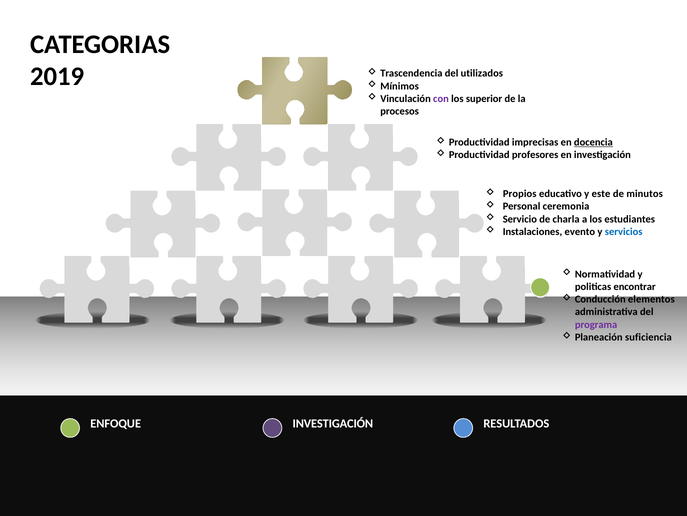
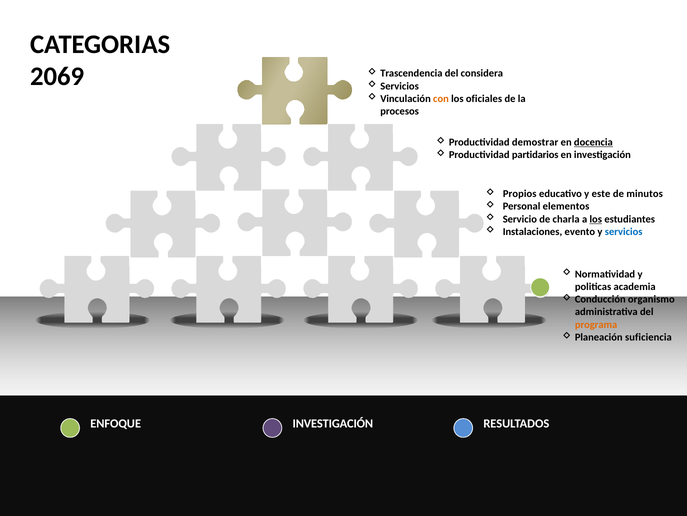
2019: 2019 -> 2069 (57, 76)
utilizados: utilizados -> considera (482, 73)
Mínimos: Mínimos -> Servicios (400, 86)
con colour: purple -> orange (441, 99)
superior: superior -> oficiales (484, 99)
imprecisas: imprecisas -> demostrar (535, 142)
profesores: profesores -> partidarios (535, 155)
ceremonia: ceremonia -> elementos (566, 206)
los underline: none -> present (596, 219)
encontrar: encontrar -> academia (635, 286)
elementos: elementos -> organismo (651, 299)
programa colour: purple -> orange (596, 324)
